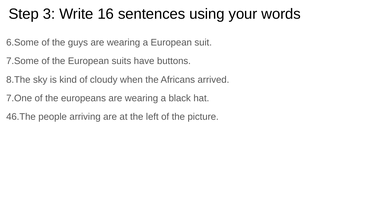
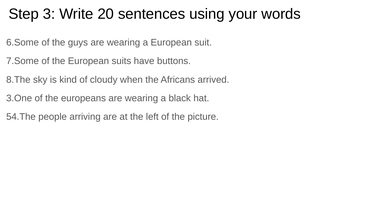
16: 16 -> 20 (106, 14)
7.One: 7.One -> 3.One (19, 98)
46.The: 46.The -> 54.The (21, 117)
